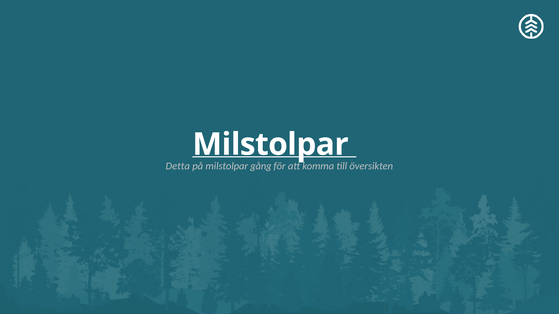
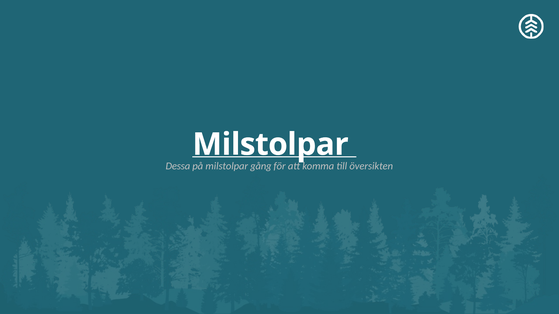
Detta: Detta -> Dessa (178, 166)
